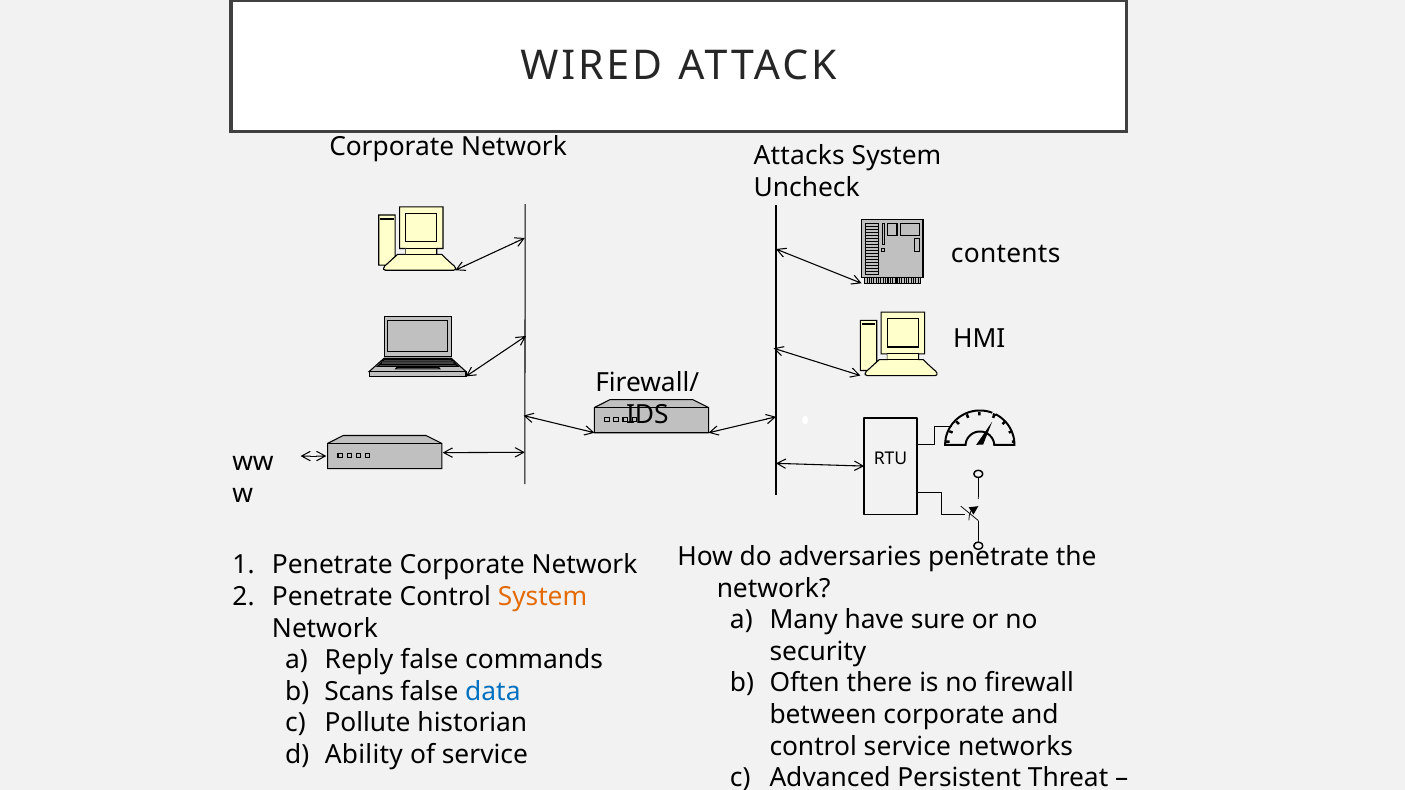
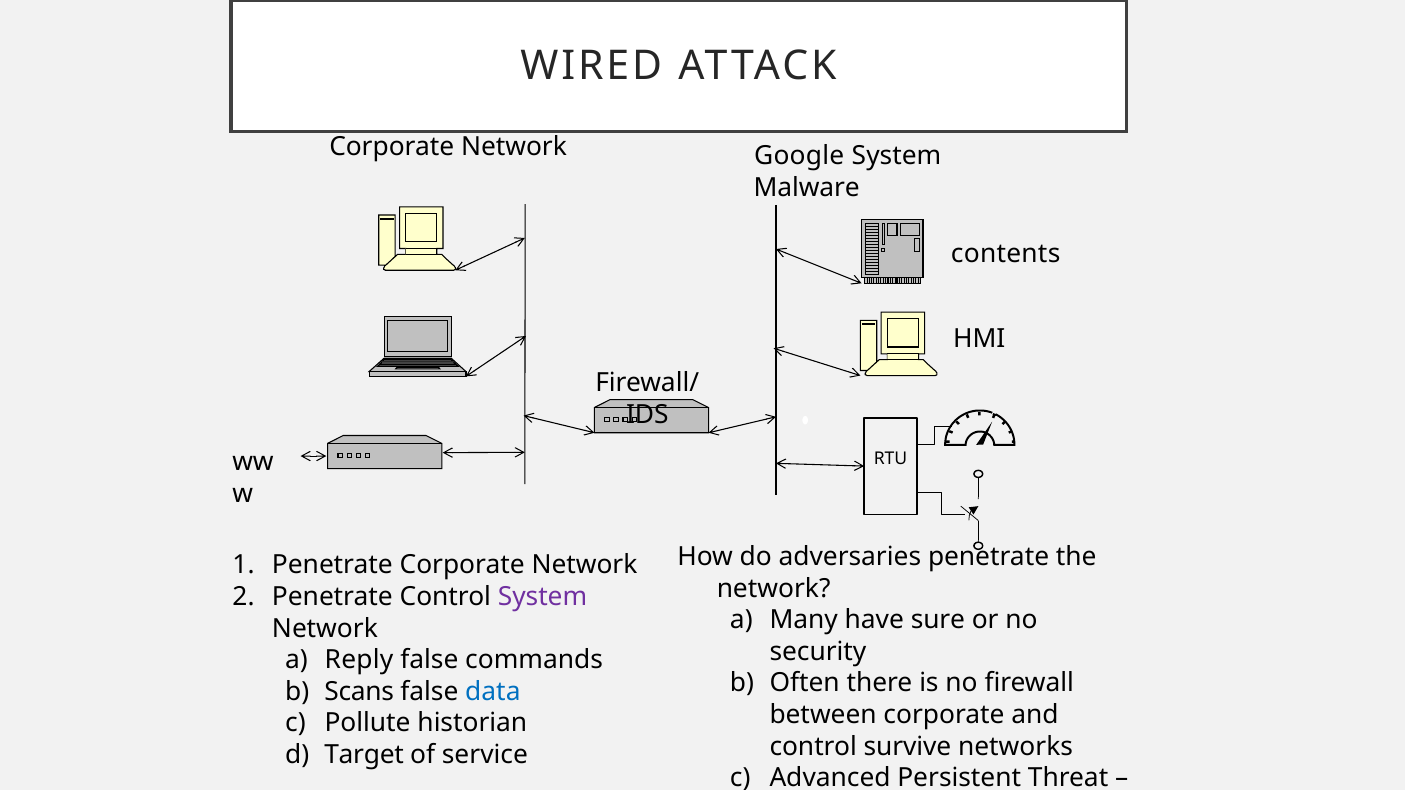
Network Attacks: Attacks -> Google (799, 156)
Uncheck: Uncheck -> Malware (807, 188)
System colour: orange -> purple (543, 597)
control service: service -> survive (908, 747)
Ability: Ability -> Target (364, 755)
